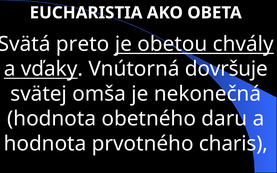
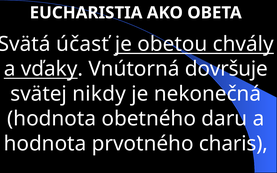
preto: preto -> účasť (83, 44)
omša: omša -> nikdy (99, 94)
